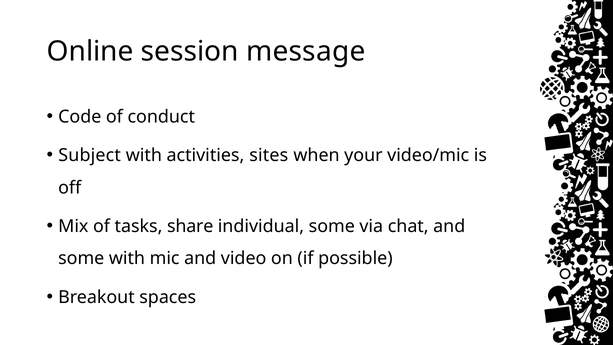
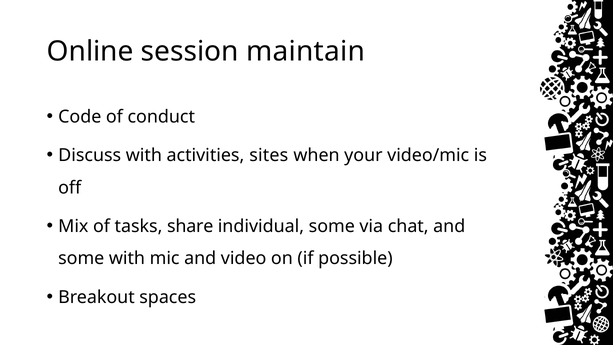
message: message -> maintain (306, 51)
Subject: Subject -> Discuss (90, 155)
